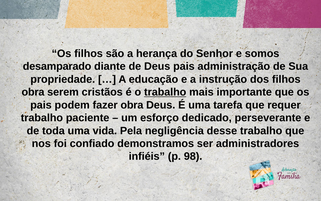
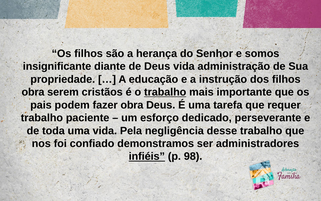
desamparado: desamparado -> insignificante (57, 66)
Deus pais: pais -> vida (184, 66)
infiéis underline: none -> present (147, 156)
